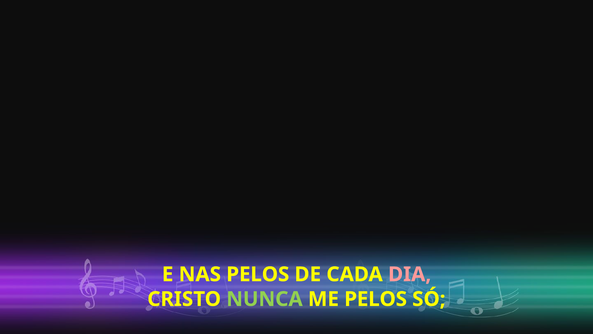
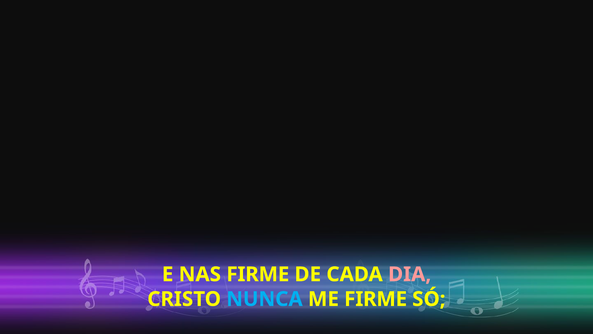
NAS PELOS: PELOS -> FIRME (258, 274)
NUNCA colour: light green -> light blue (264, 299)
ME PELOS: PELOS -> FIRME (376, 299)
